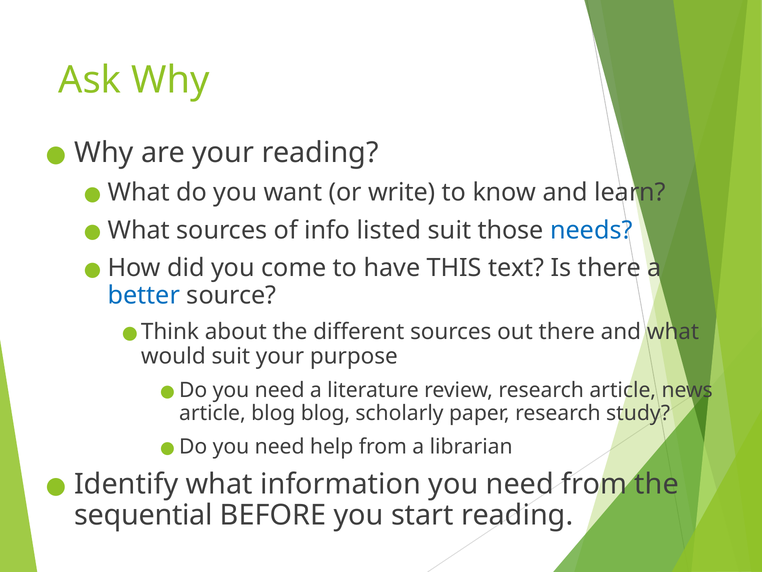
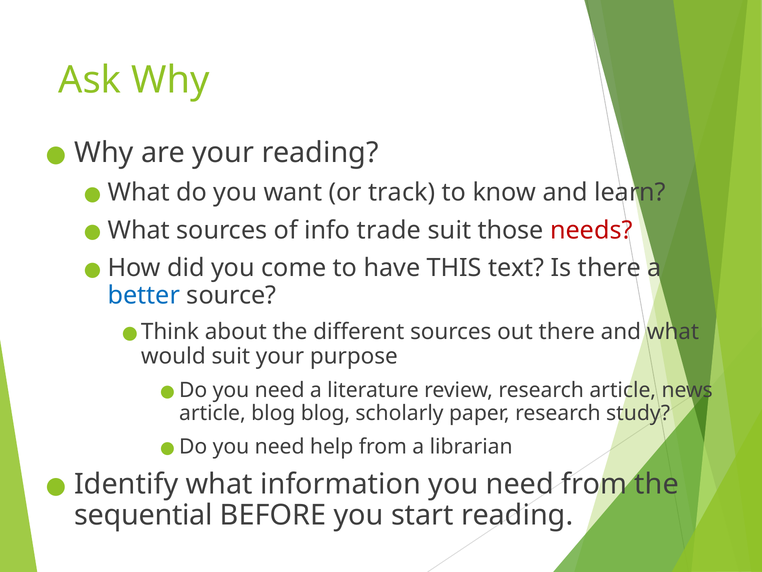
write: write -> track (402, 192)
listed: listed -> trade (389, 230)
needs colour: blue -> red (591, 230)
